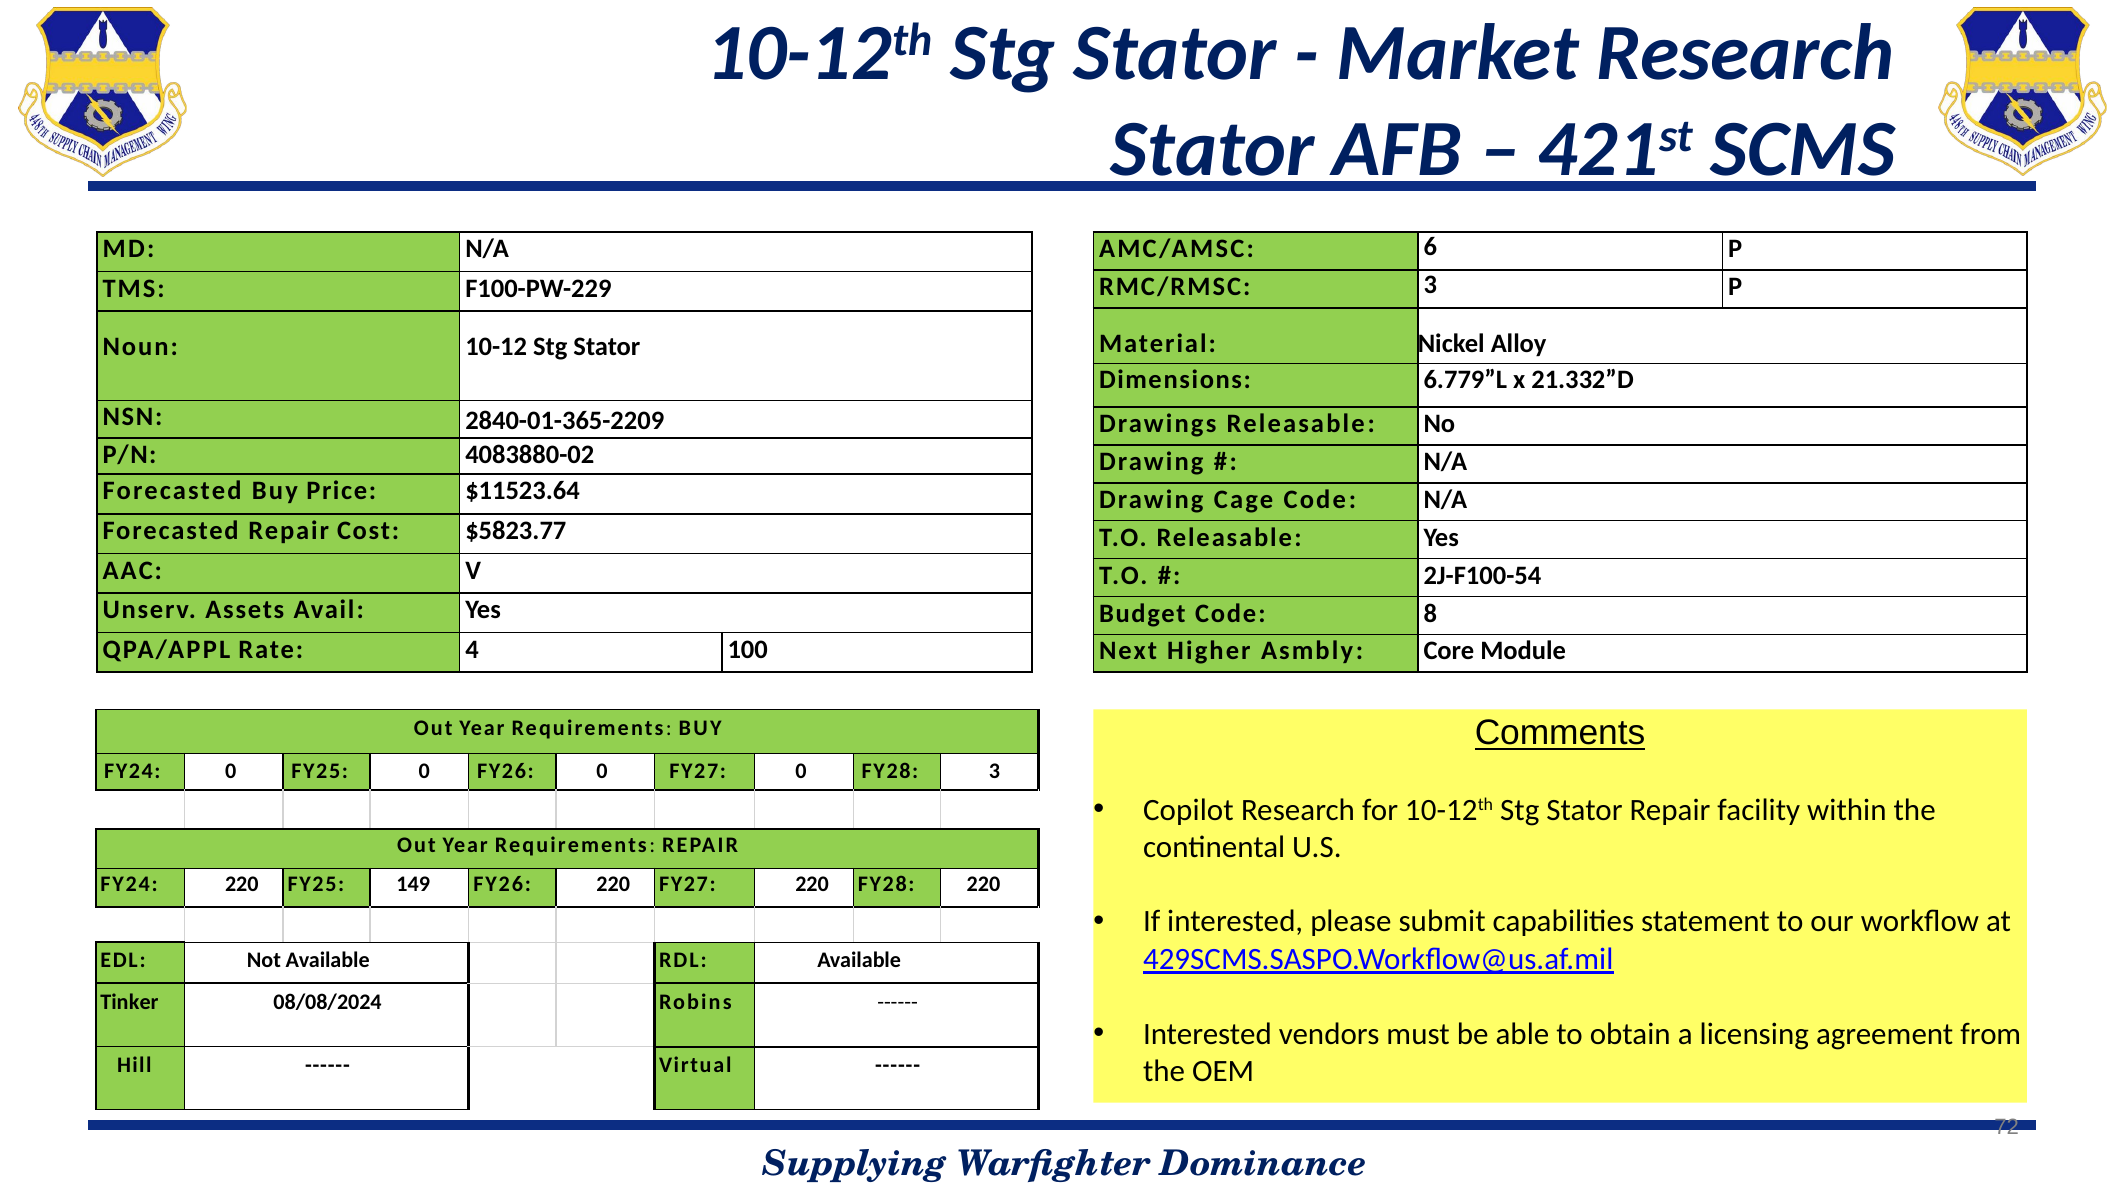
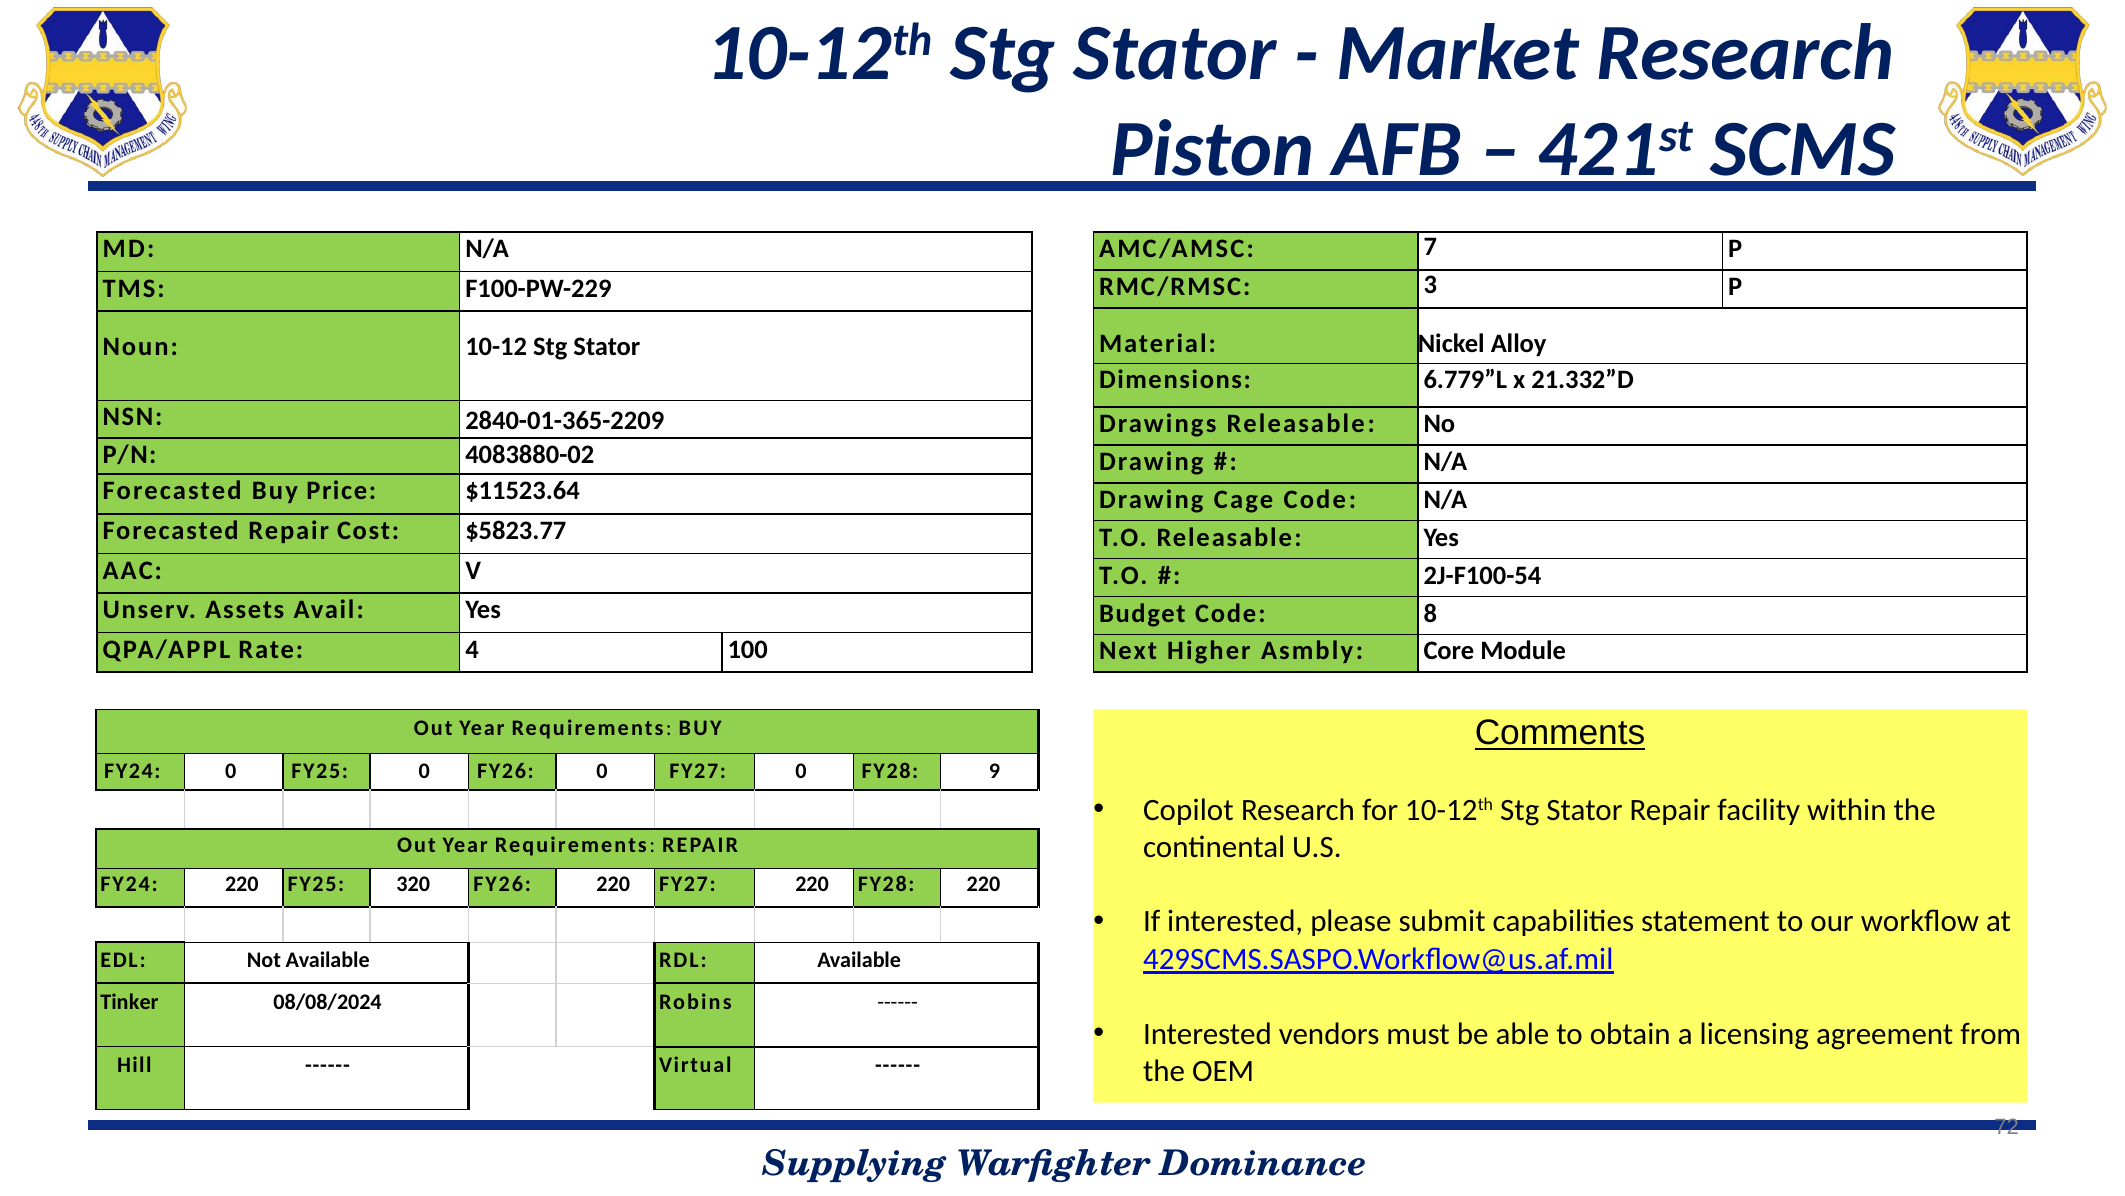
Stator: Stator -> Piston (1213, 149)
6: 6 -> 7 (1430, 247)
FY28 3: 3 -> 9 (995, 771)
149: 149 -> 320 (413, 884)
